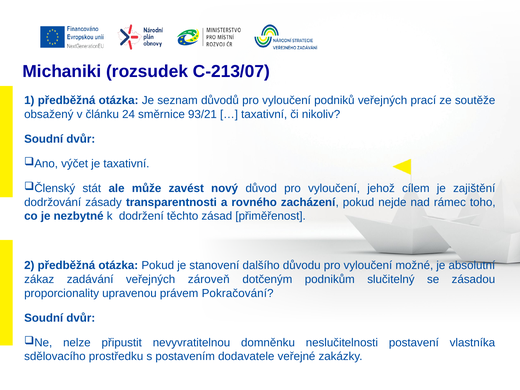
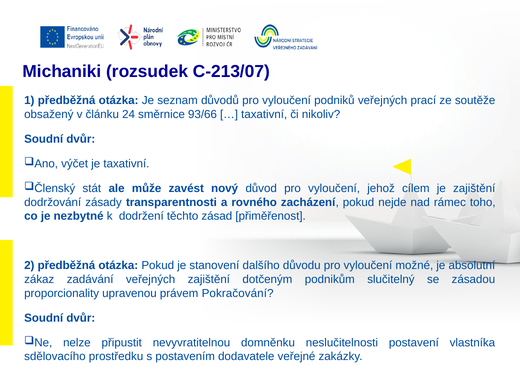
93/21: 93/21 -> 93/66 (202, 114)
veřejných zároveň: zároveň -> zajištění (209, 279)
